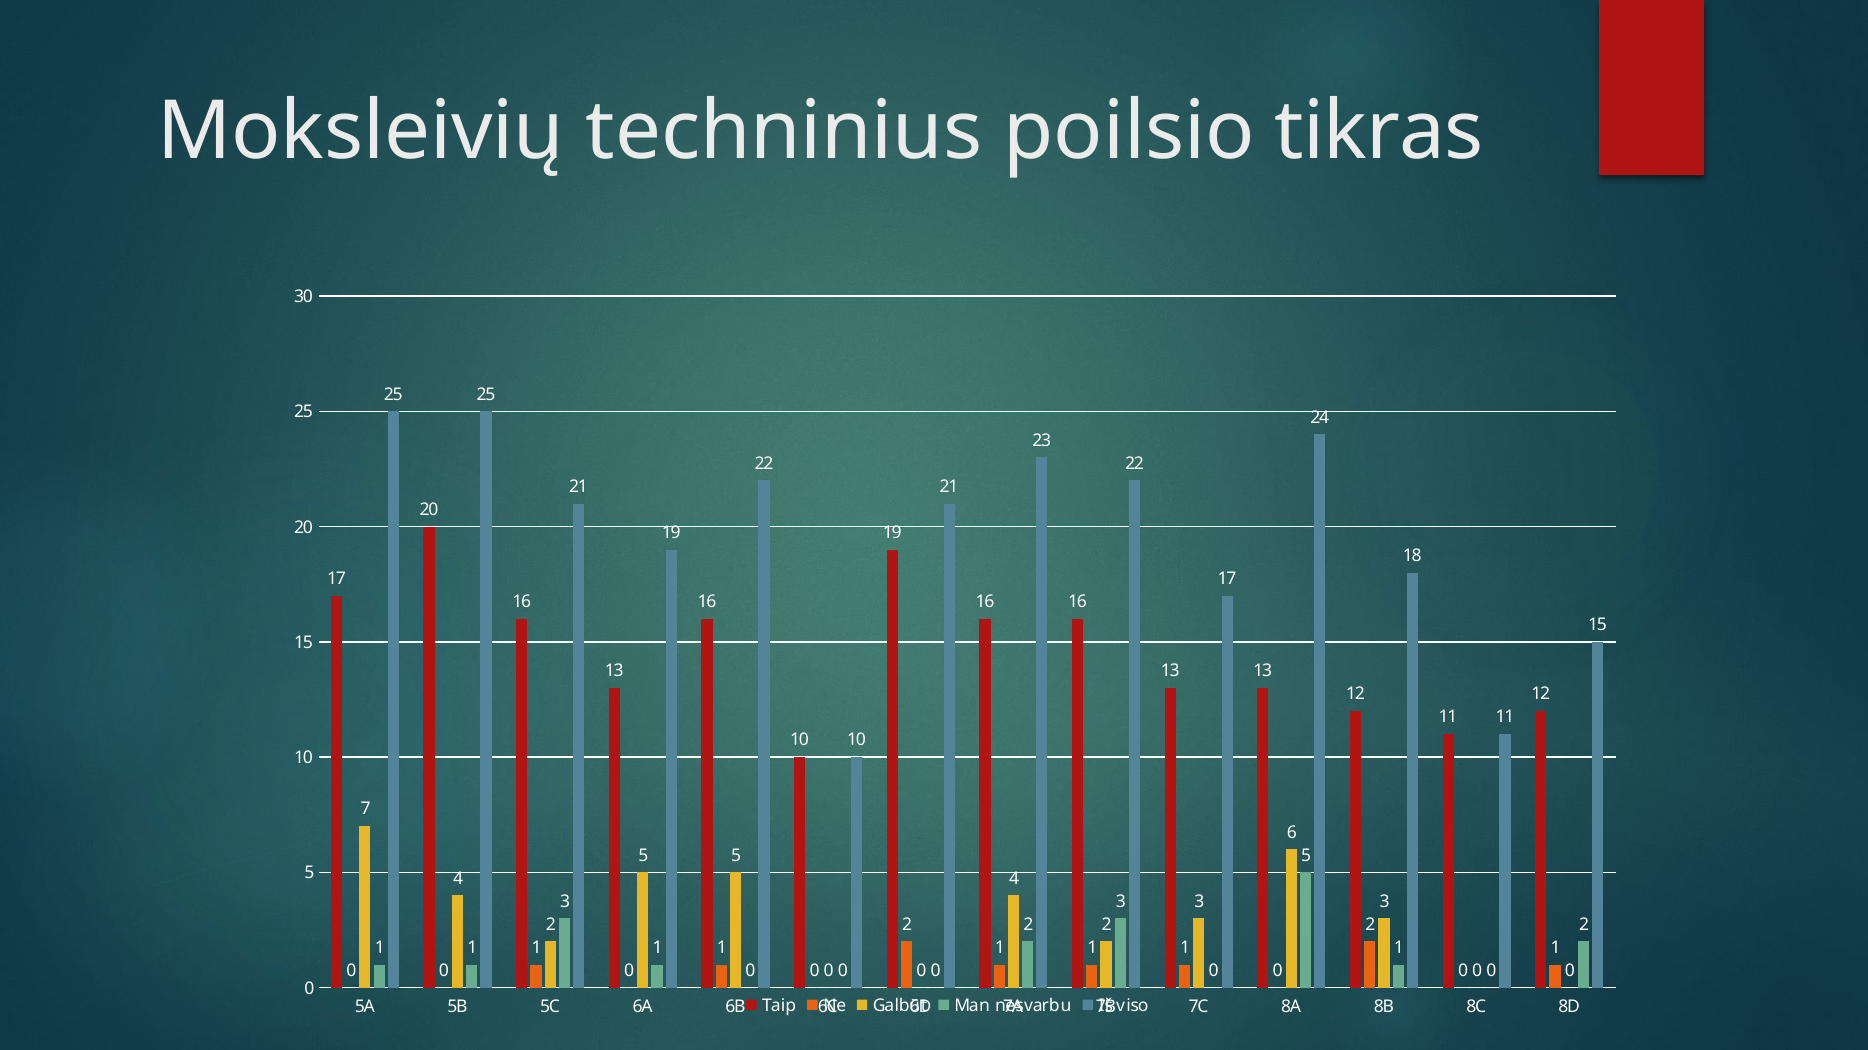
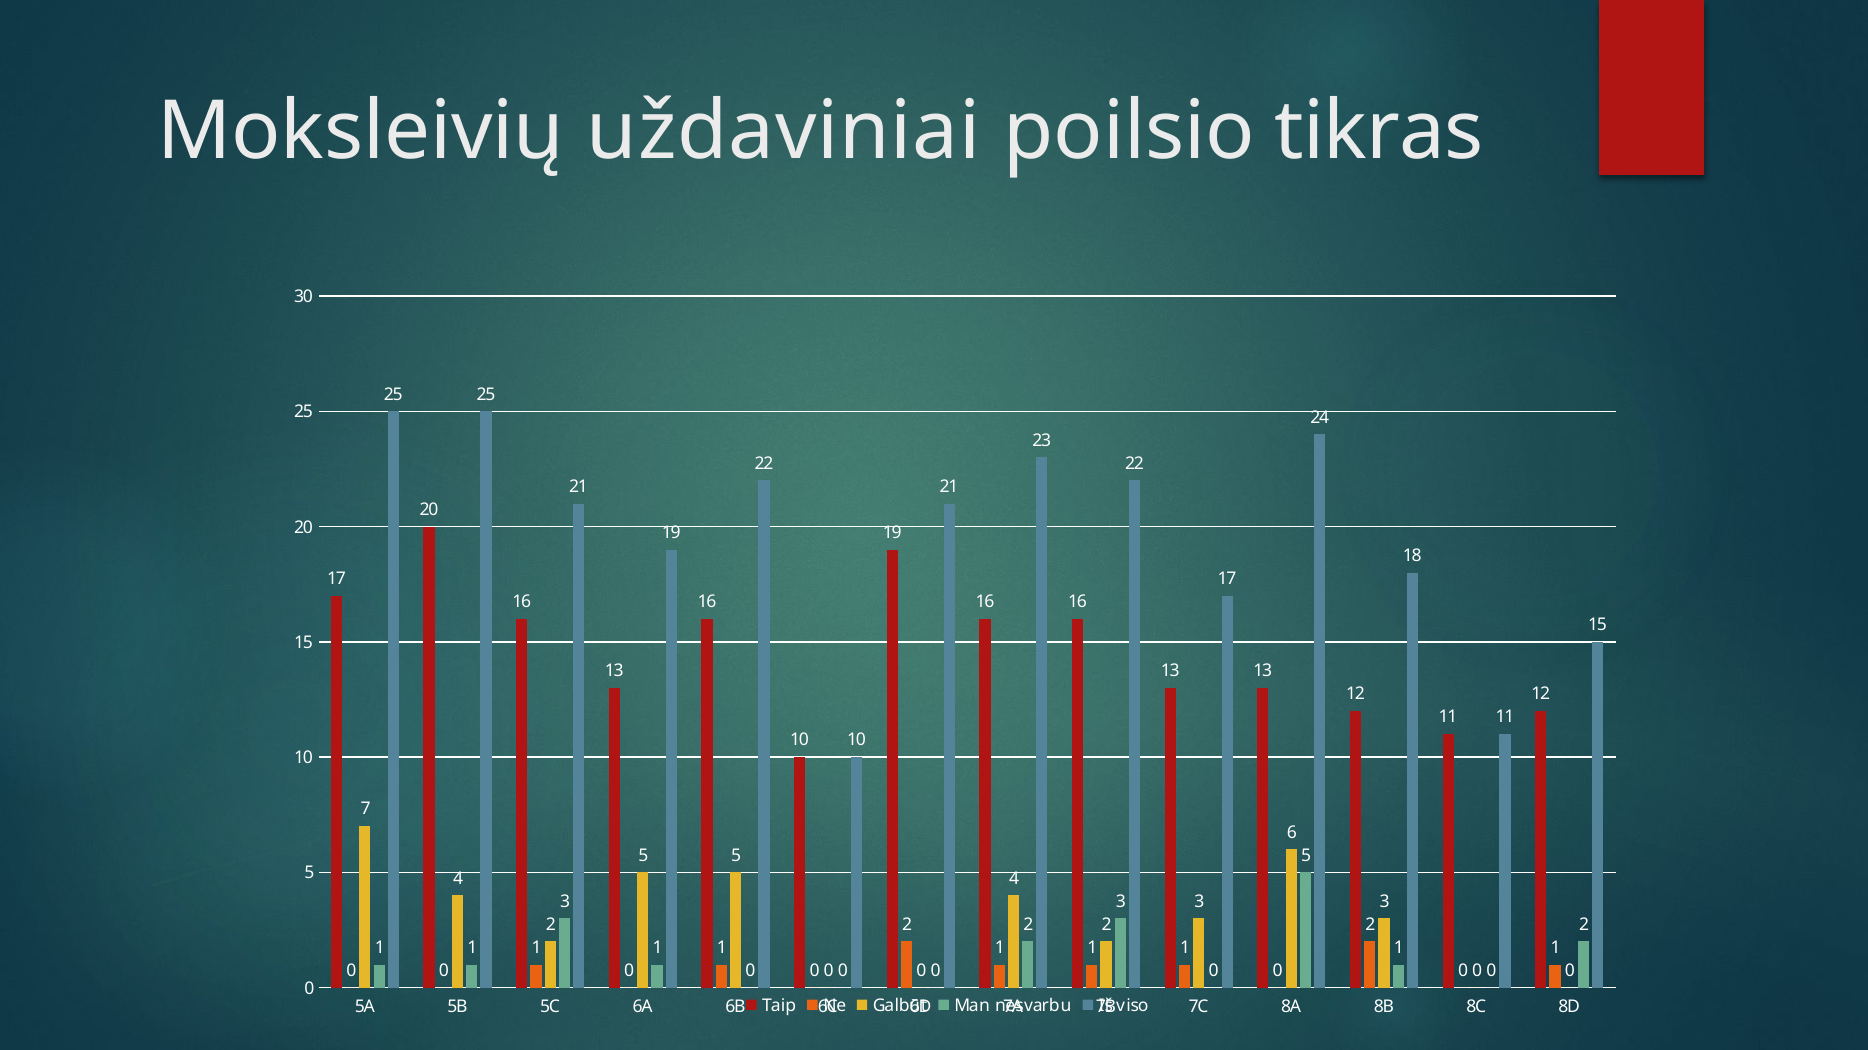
techninius: techninius -> uždaviniai (784, 131)
